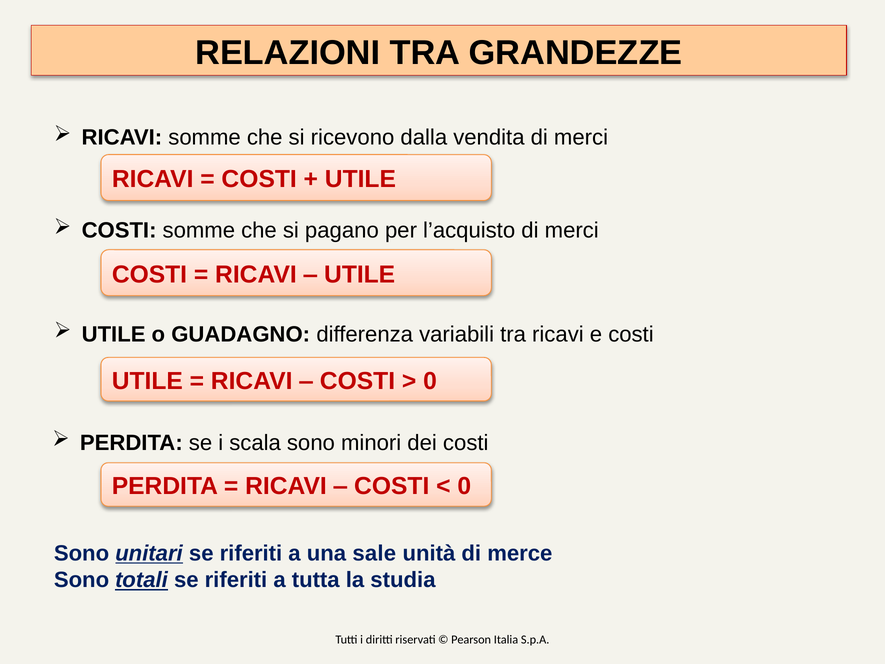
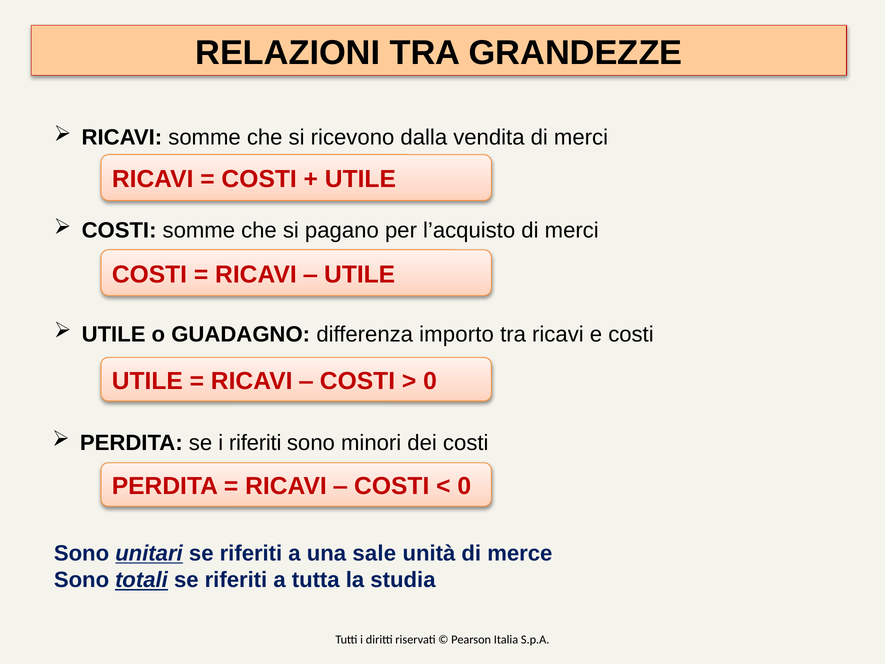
variabili: variabili -> importo (457, 334)
i scala: scala -> riferiti (255, 443)
